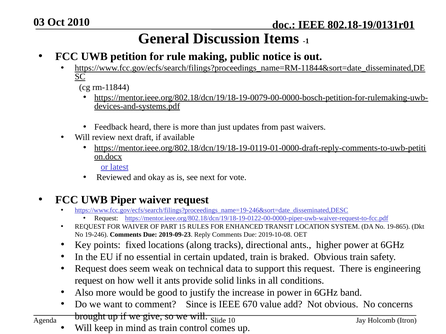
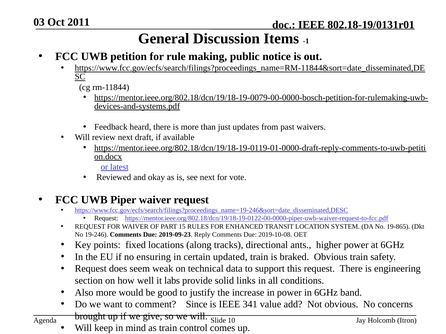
2010: 2010 -> 2011 (79, 22)
essential: essential -> ensuring (154, 257)
request: request -> section (89, 281)
it ants: ants -> labs (172, 281)
670: 670 -> 341 (250, 305)
